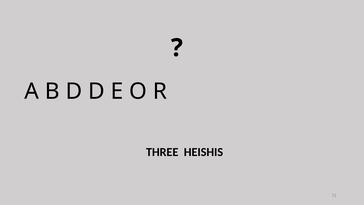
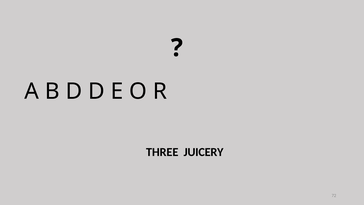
HEISHIS: HEISHIS -> JUICERY (204, 152)
